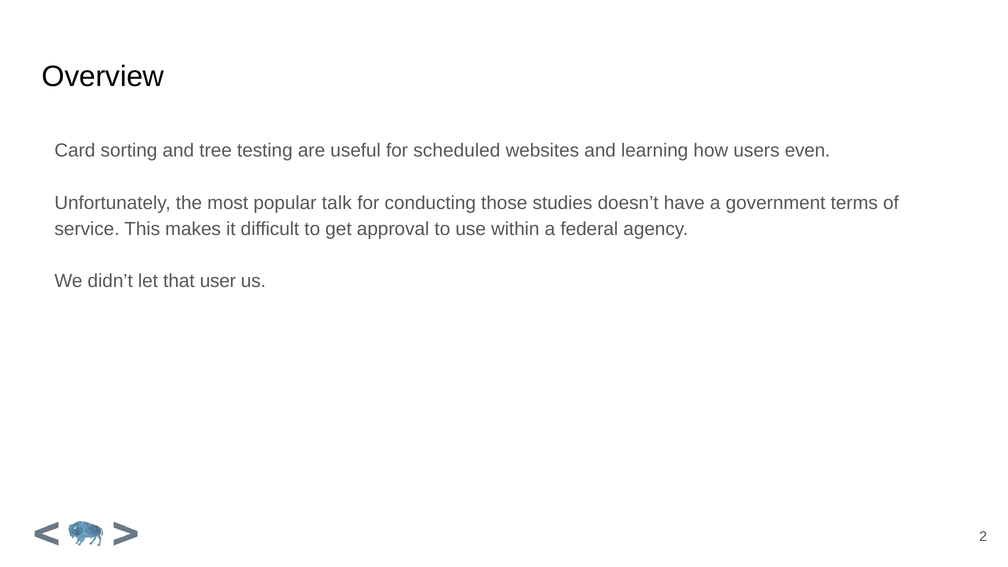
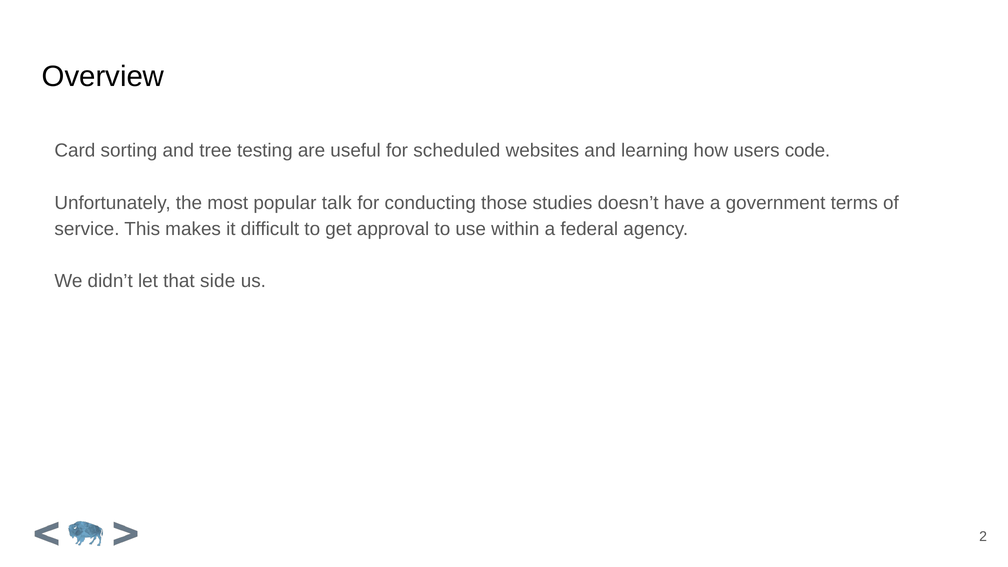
even: even -> code (808, 151)
user: user -> side (218, 281)
